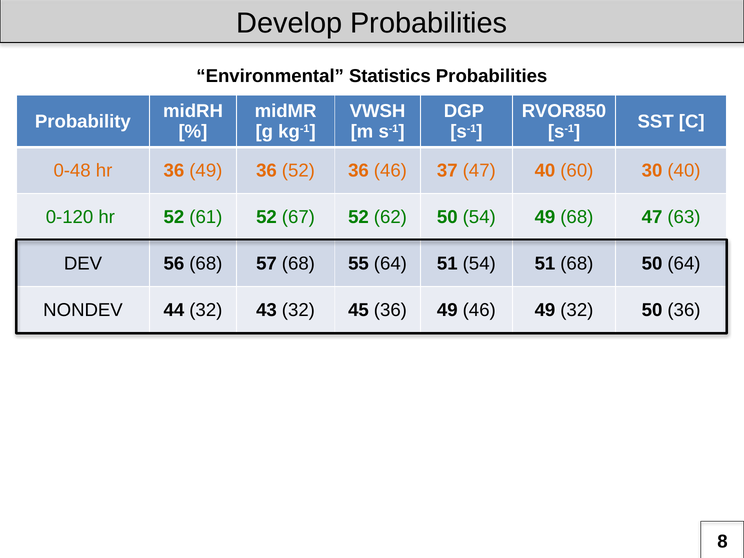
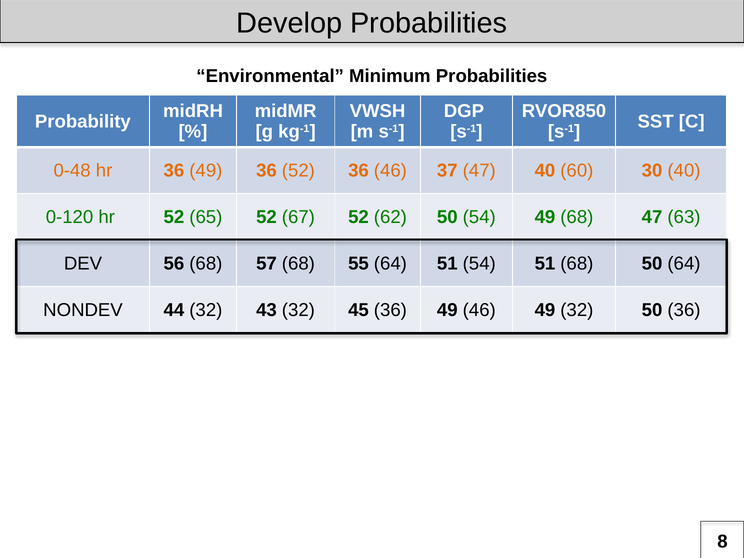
Statistics: Statistics -> Minimum (390, 76)
61: 61 -> 65 (206, 217)
